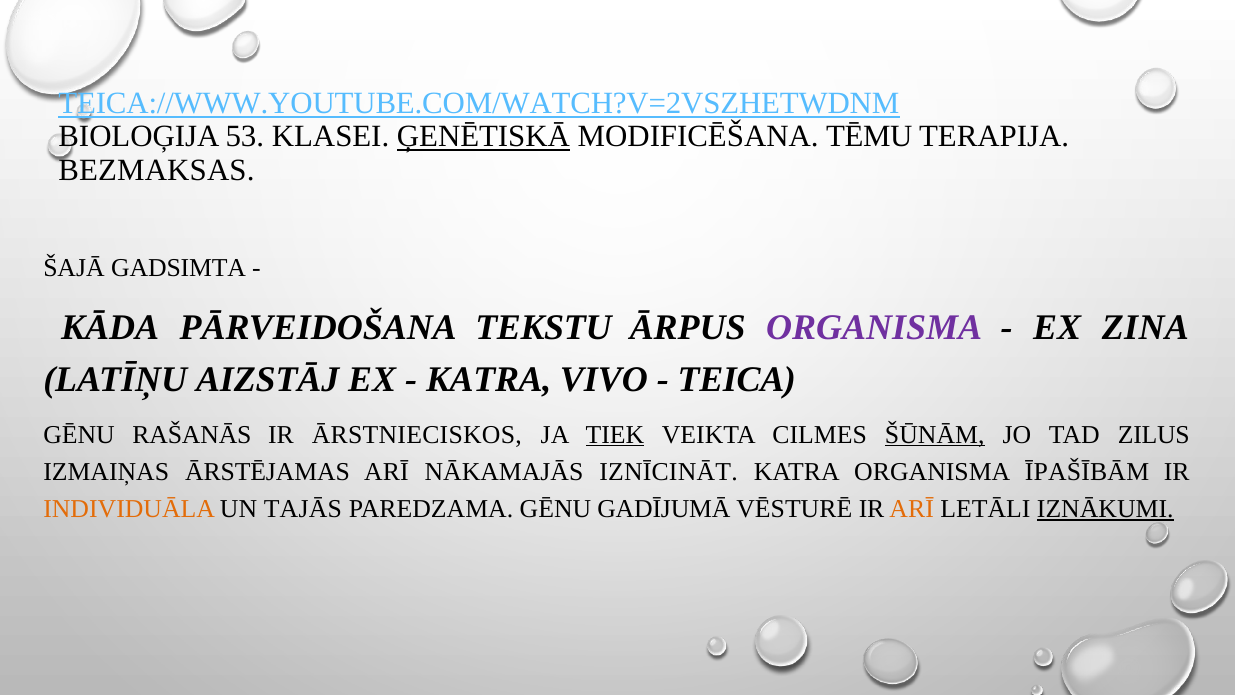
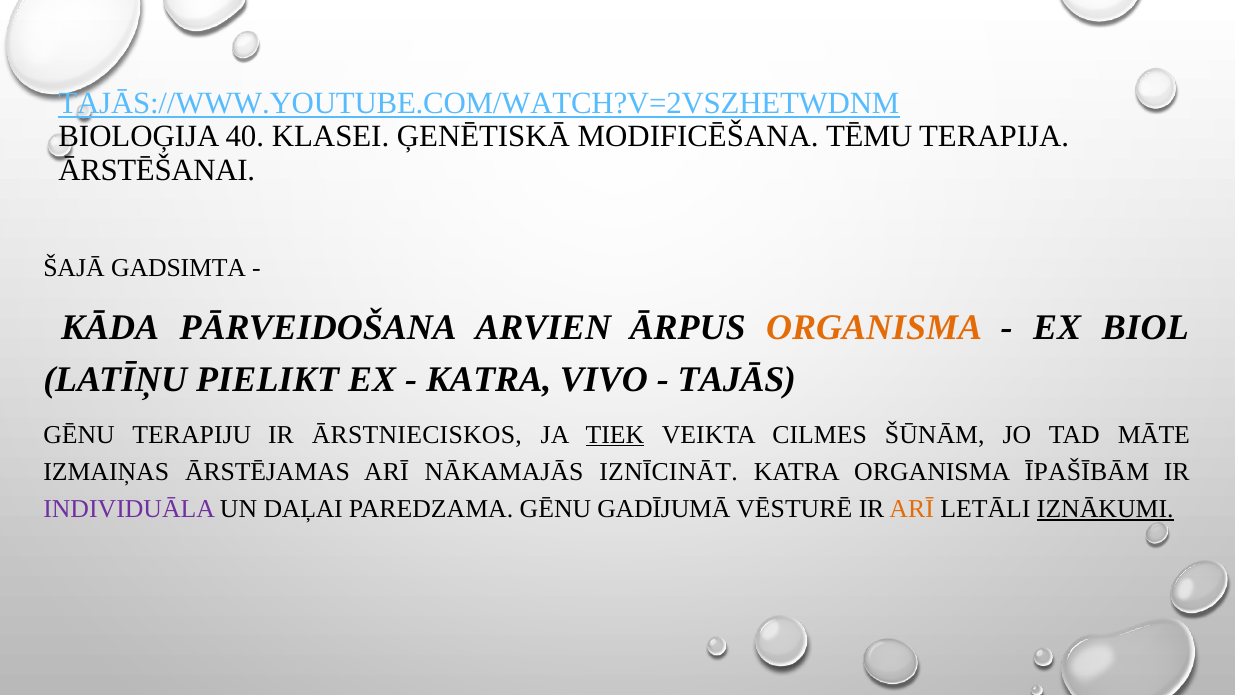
TEICA://WWW.YOUTUBE.COM/WATCH?V=2VSZHETWDNM: TEICA://WWW.YOUTUBE.COM/WATCH?V=2VSZHETWDNM -> TAJĀS://WWW.YOUTUBE.COM/WATCH?V=2VSZHETWDNM (479, 103)
53: 53 -> 40 (245, 137)
ĢENĒTISKĀ underline: present -> none (483, 137)
BEZMAKSAS: BEZMAKSAS -> ĀRSTĒŠANAI (157, 170)
TEKSTU: TEKSTU -> ARVIEN (543, 327)
ORGANISMA colour: purple -> orange (874, 327)
ZINA: ZINA -> BIOL (1145, 327)
AIZSTĀJ: AIZSTĀJ -> PIELIKT (268, 379)
TEICA: TEICA -> TAJĀS (737, 379)
RAŠANĀS: RAŠANĀS -> TERAPIJU (192, 434)
ŠŪNĀM underline: present -> none (935, 434)
ZILUS: ZILUS -> MĀTE (1154, 434)
INDIVIDUĀLA colour: orange -> purple (129, 508)
TAJĀS: TAJĀS -> DAĻAI (303, 508)
